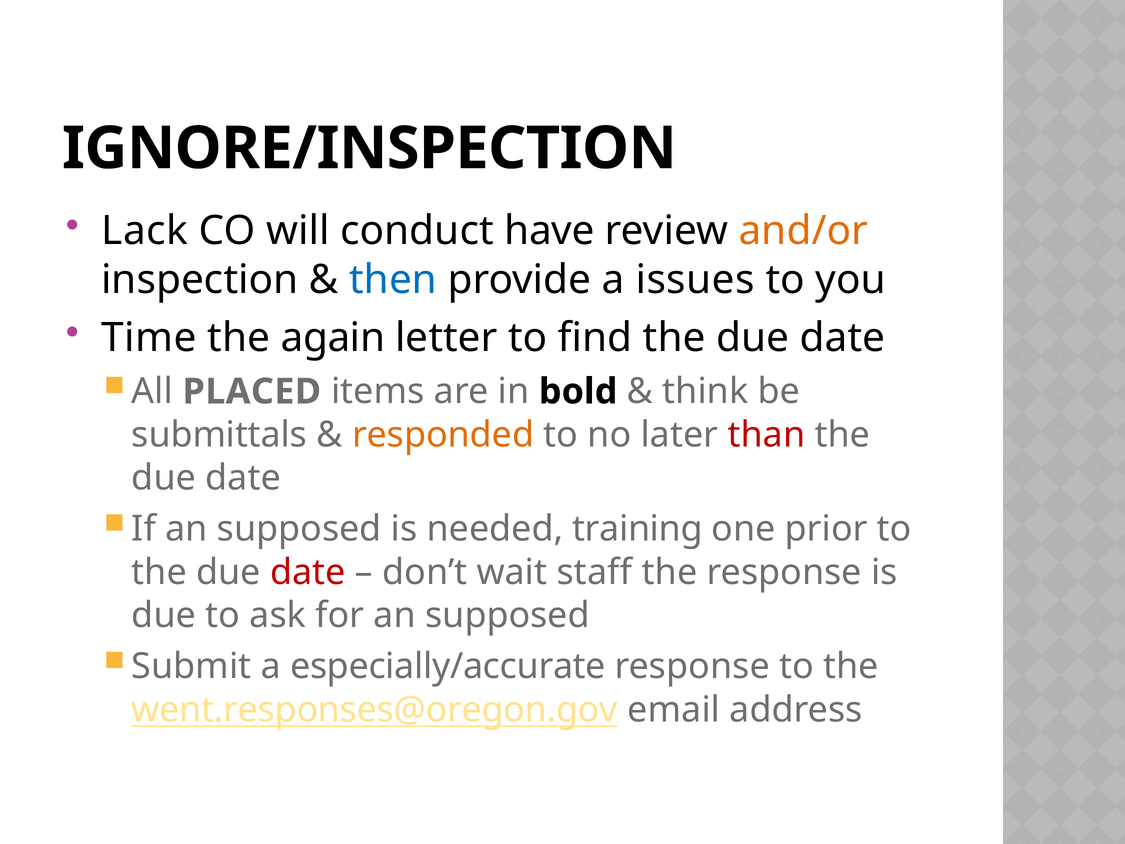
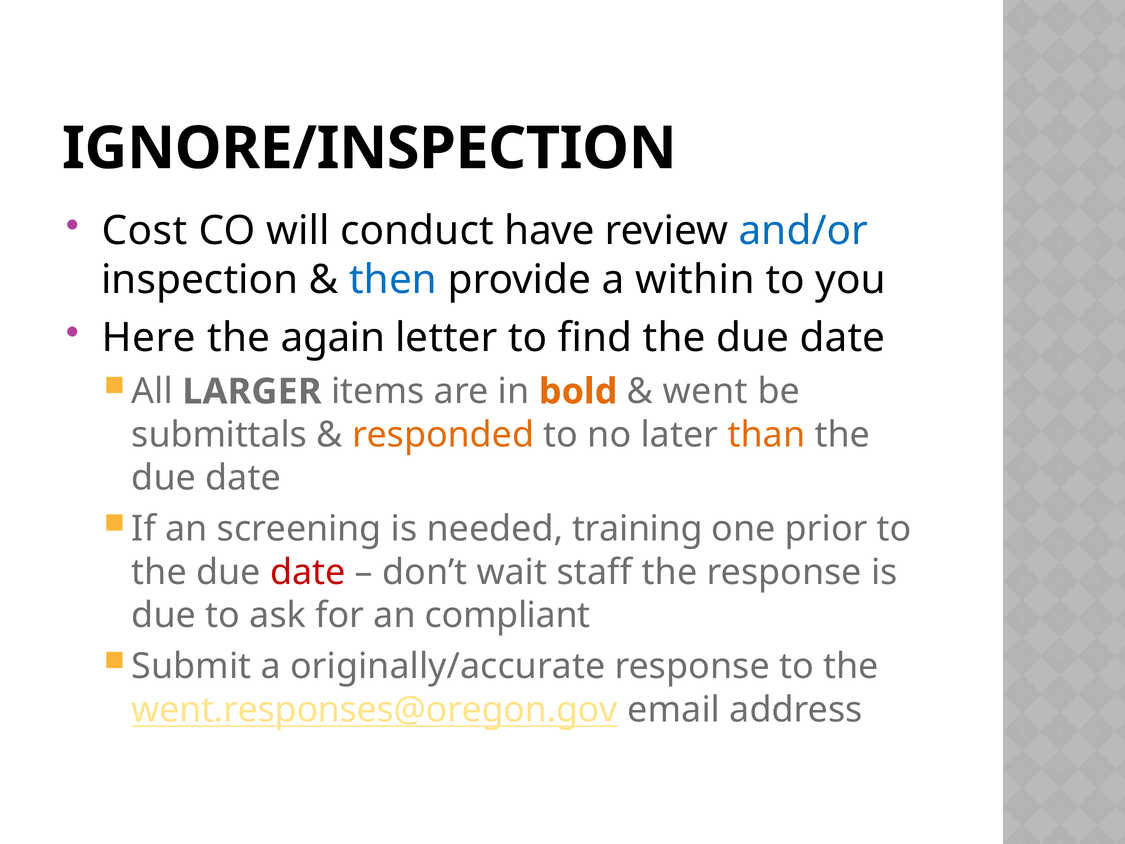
Lack: Lack -> Cost (145, 231)
and/or colour: orange -> blue (803, 231)
issues: issues -> within (695, 280)
Time: Time -> Here (149, 338)
PLACED: PLACED -> LARGER (252, 391)
bold colour: black -> orange (578, 391)
think: think -> went (705, 391)
than colour: red -> orange (766, 435)
If an supposed: supposed -> screening (299, 529)
for an supposed: supposed -> compliant (508, 615)
especially/accurate: especially/accurate -> originally/accurate (448, 666)
